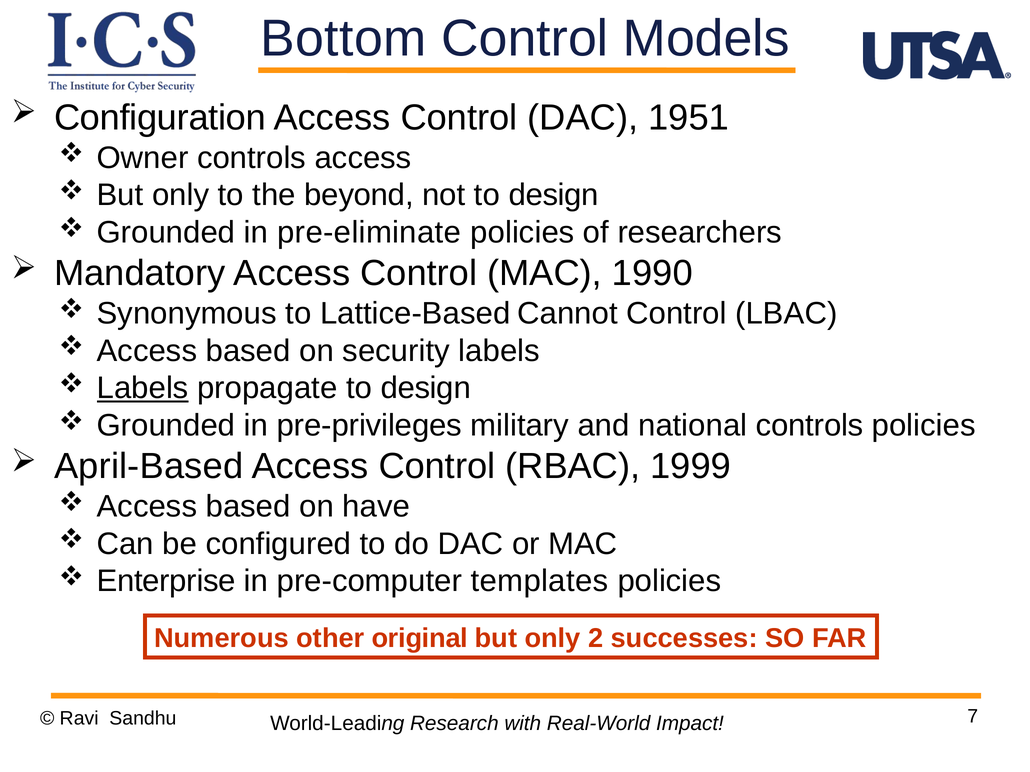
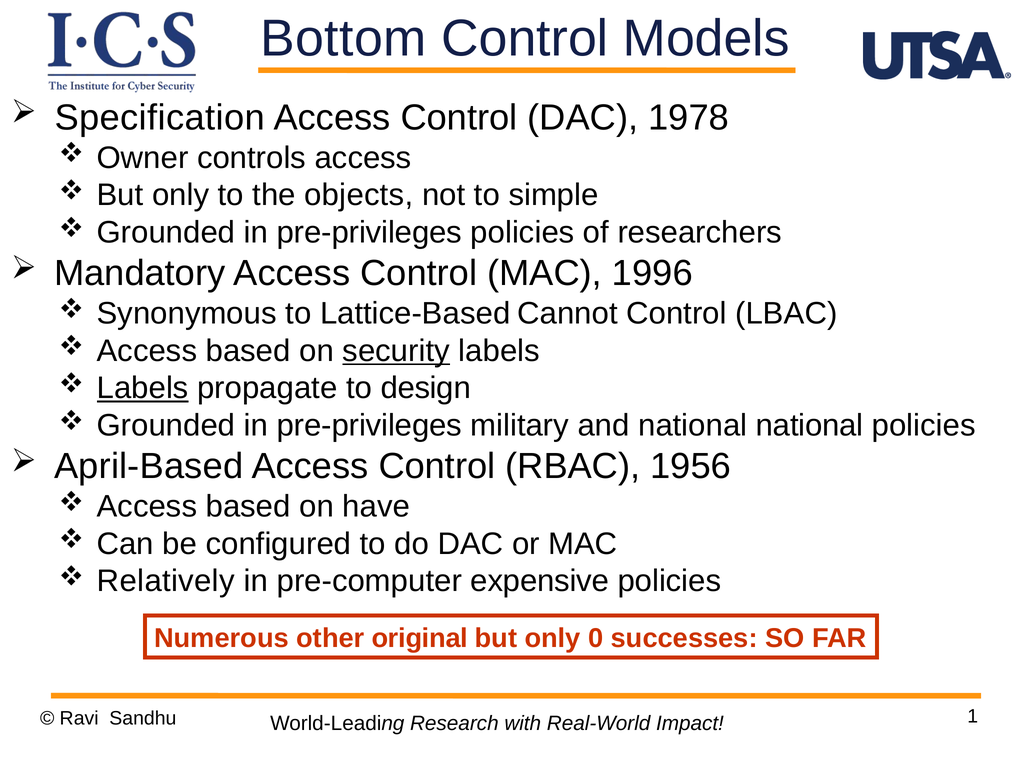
Configuration: Configuration -> Specification (160, 118)
1951: 1951 -> 1978 (689, 118)
beyond: beyond -> objects (359, 195)
not to design: design -> simple (554, 195)
pre-eliminate: pre-eliminate -> pre-privileges (369, 233)
1990: 1990 -> 1996 (652, 274)
security underline: none -> present (396, 351)
national controls: controls -> national (810, 426)
1999: 1999 -> 1956 (691, 467)
Enterprise: Enterprise -> Relatively (166, 582)
templates: templates -> expensive (540, 582)
2: 2 -> 0 (596, 639)
7: 7 -> 1 (973, 717)
